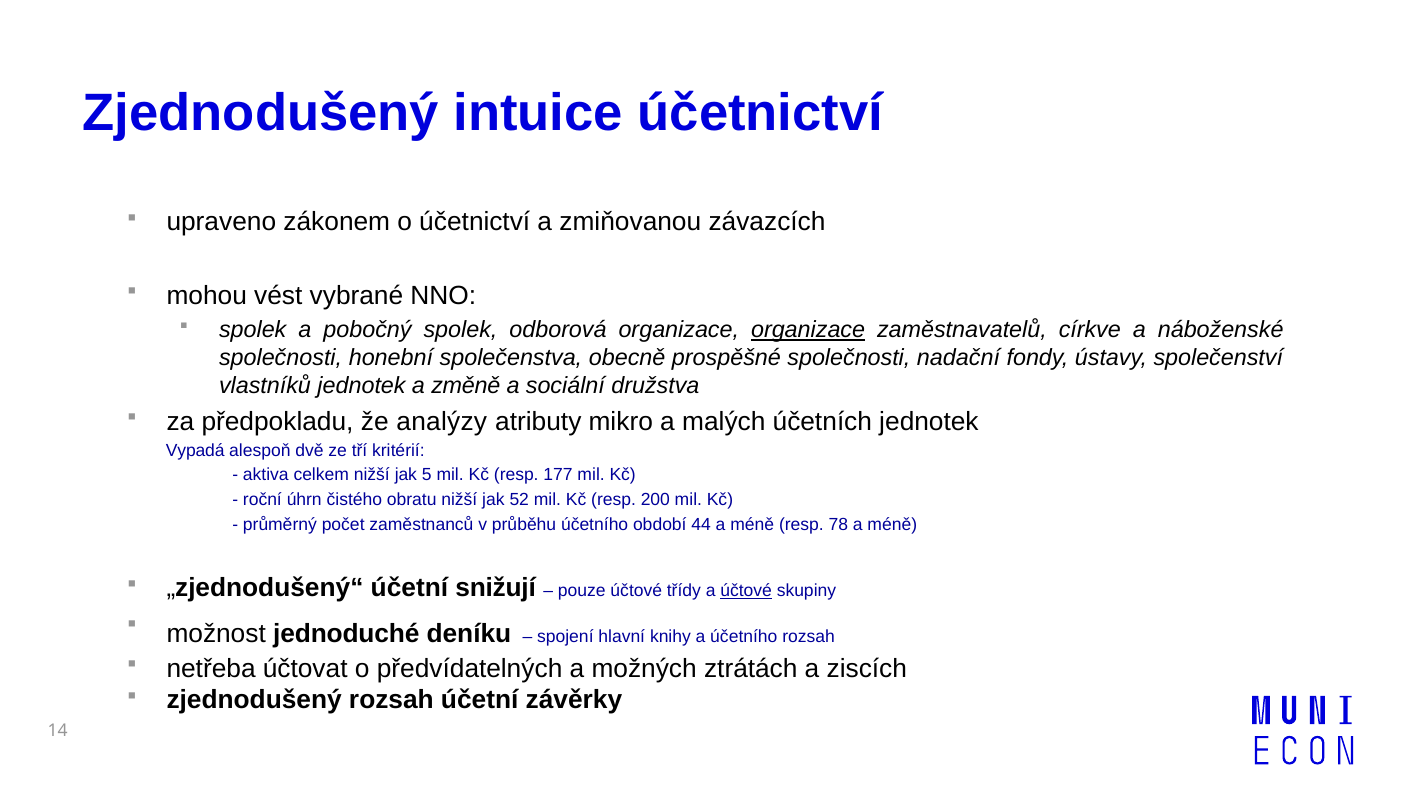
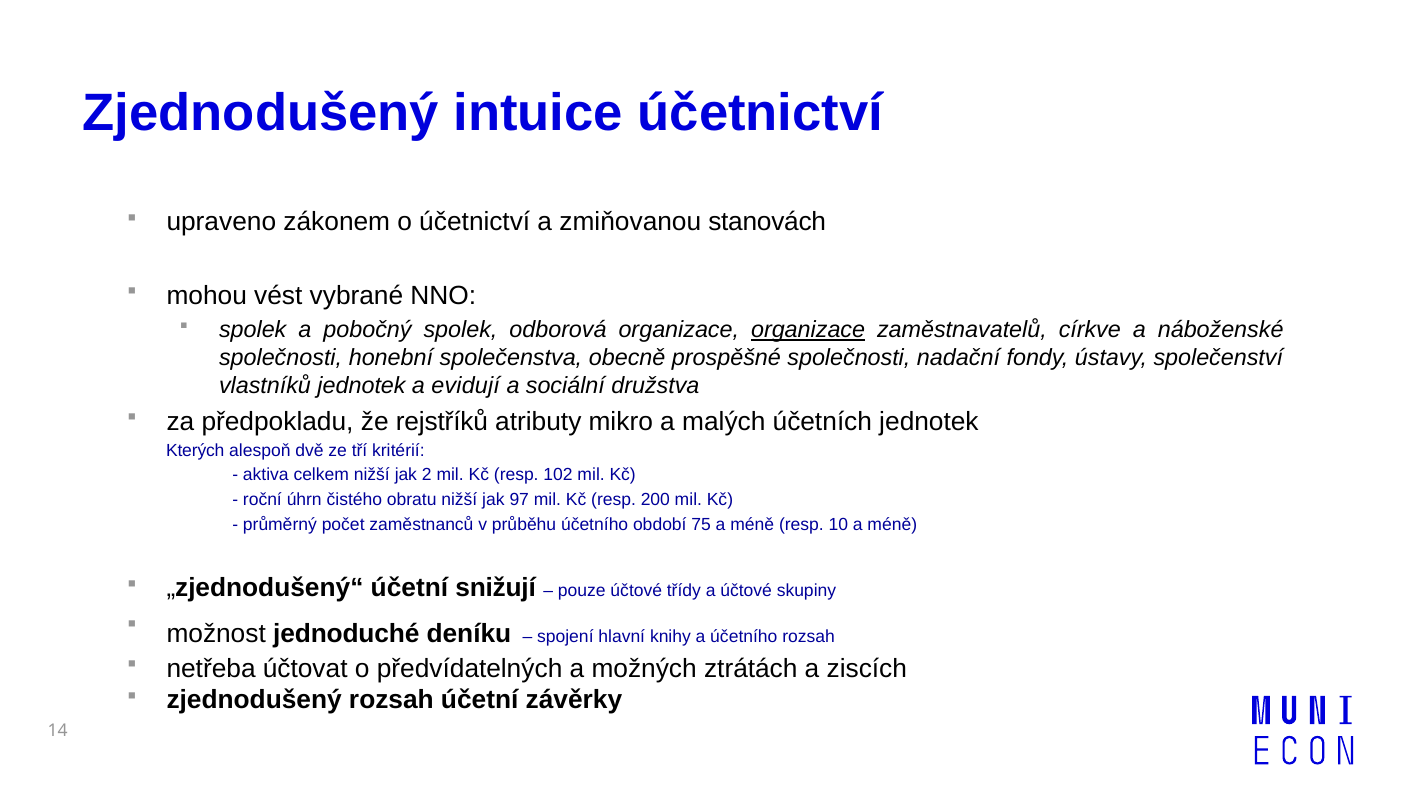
závazcích: závazcích -> stanovách (767, 222)
změně: změně -> evidují (466, 386)
analýzy: analýzy -> rejstříků (442, 422)
Vypadá: Vypadá -> Kterých (195, 451)
5: 5 -> 2 (427, 475)
177: 177 -> 102 (558, 475)
52: 52 -> 97 (519, 500)
44: 44 -> 75 (701, 524)
78: 78 -> 10 (838, 524)
účtové underline: present -> none (746, 591)
